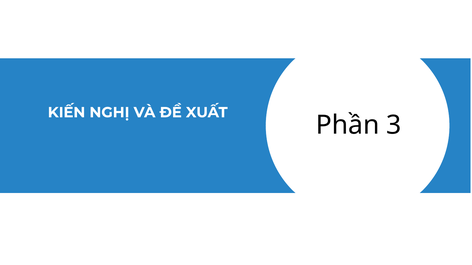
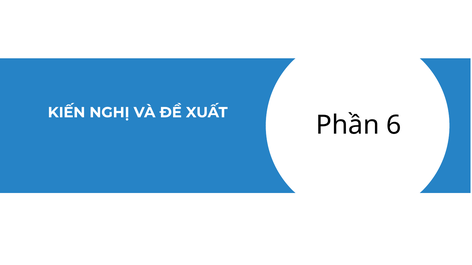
3: 3 -> 6 (394, 125)
